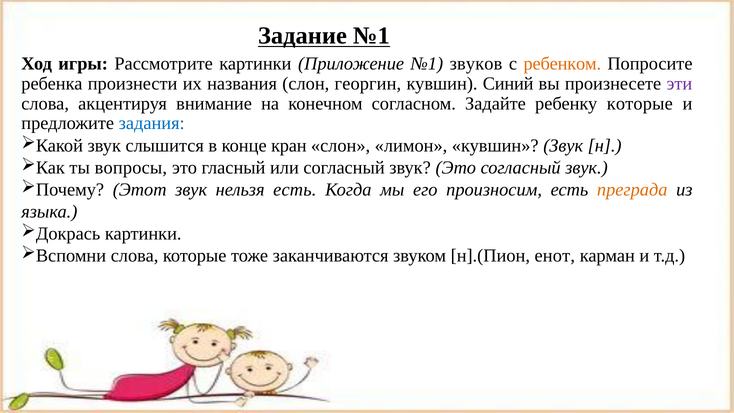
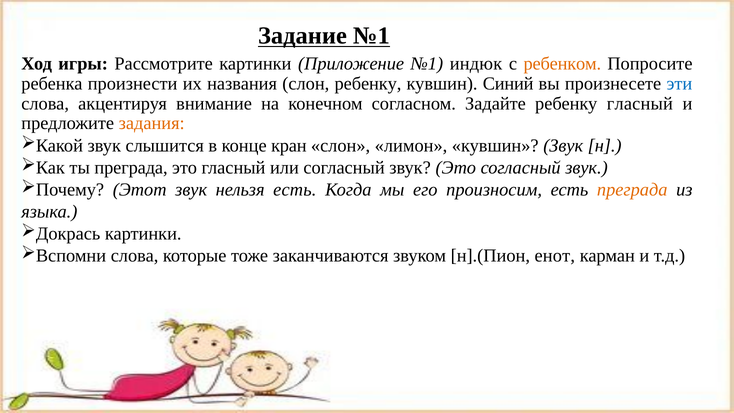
звуков: звуков -> индюк (476, 64)
слон георгин: георгин -> ребенку (368, 84)
эти colour: purple -> blue (679, 84)
ребенку которые: которые -> гласный (640, 103)
задания colour: blue -> orange (152, 123)
ты вопросы: вопросы -> преграда (131, 168)
